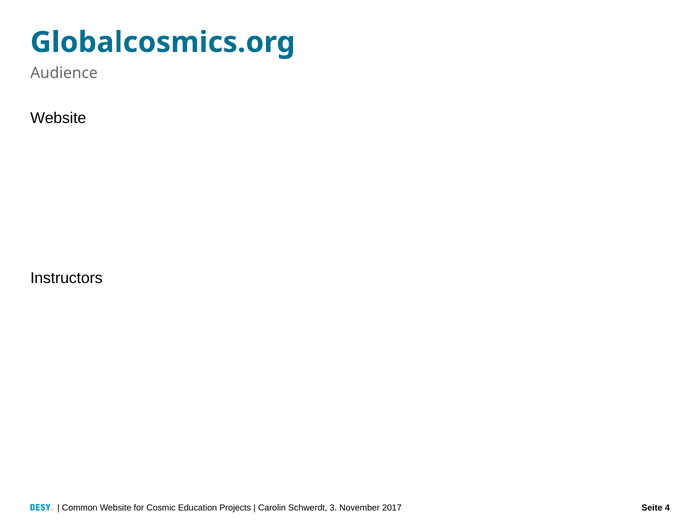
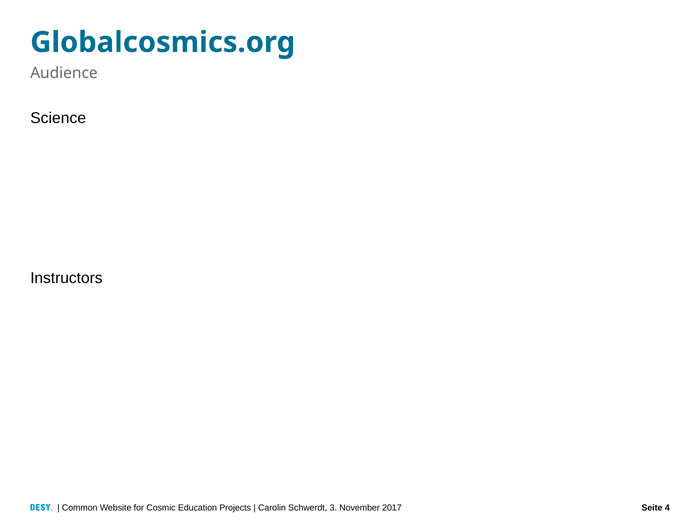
Website: Website -> Science (58, 118)
